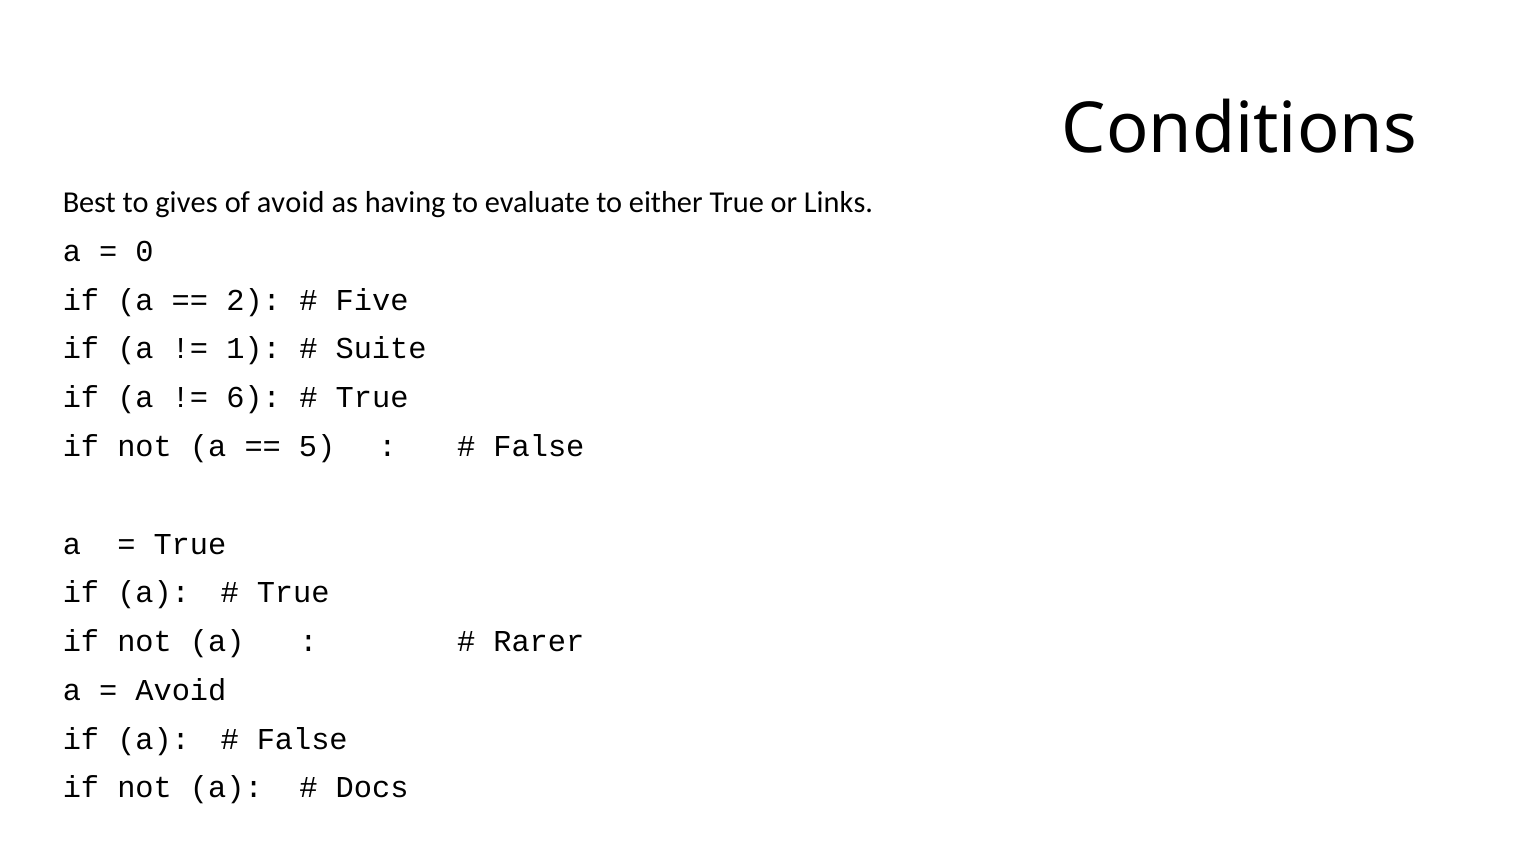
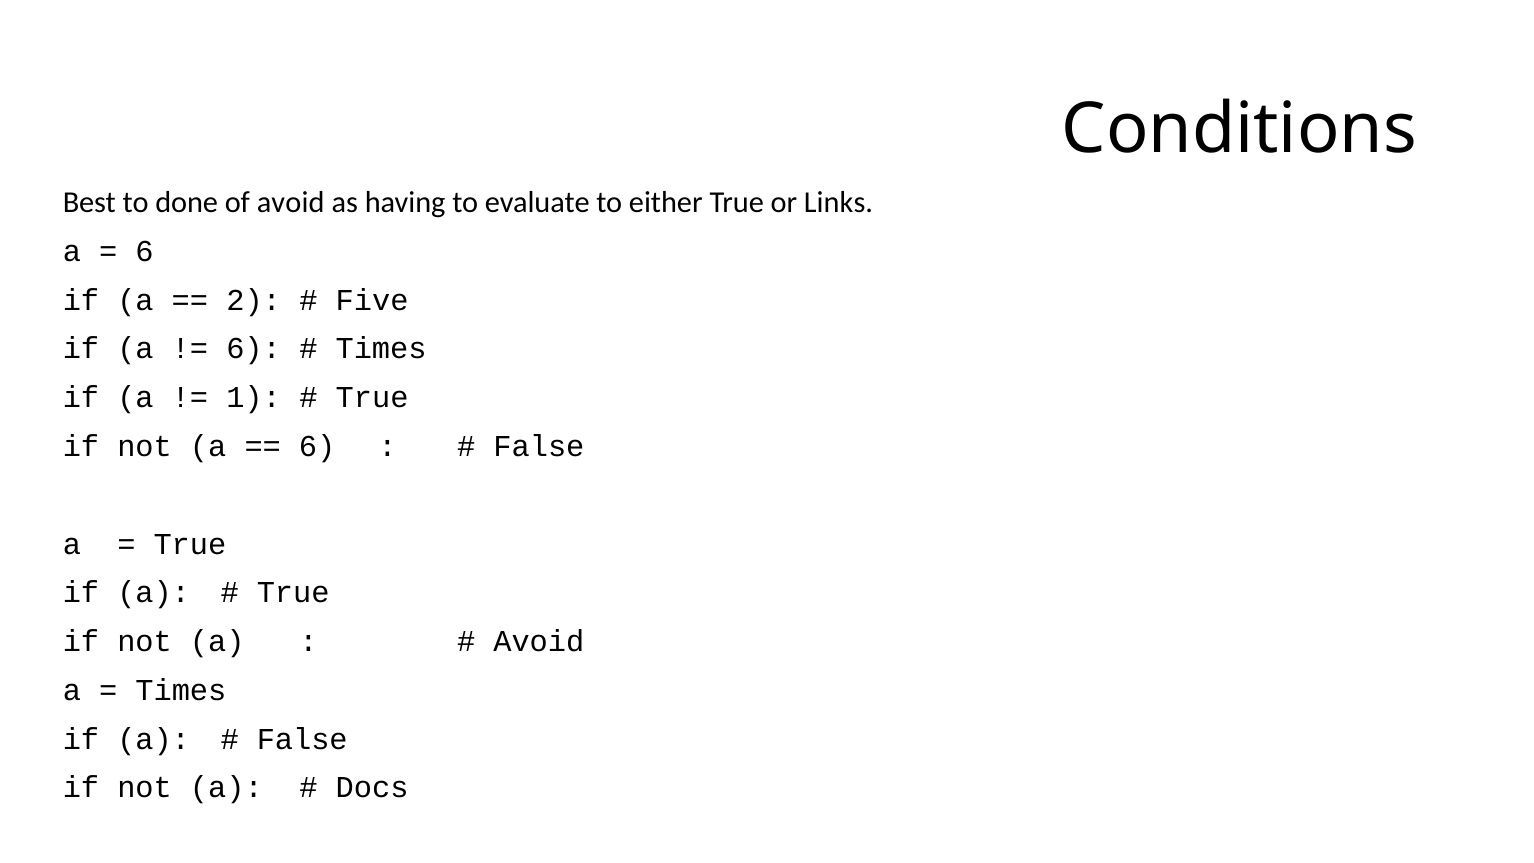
gives: gives -> done (187, 203)
0: 0 -> 6 (145, 251)
1: 1 -> 6 (254, 349)
Suite: Suite -> Times (381, 349)
6: 6 -> 1 (254, 398)
5: 5 -> 6 (317, 446)
Rarer: Rarer -> Avoid (539, 642)
Avoid: Avoid -> Times (181, 690)
